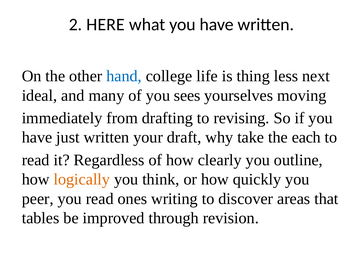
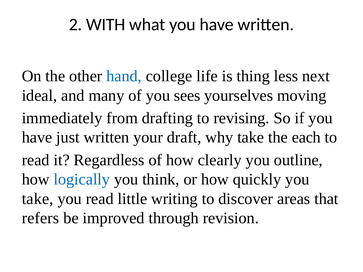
HERE: HERE -> WITH (106, 25)
logically colour: orange -> blue (82, 180)
peer: peer -> take (38, 199)
ones: ones -> little (132, 199)
tables: tables -> refers (41, 218)
